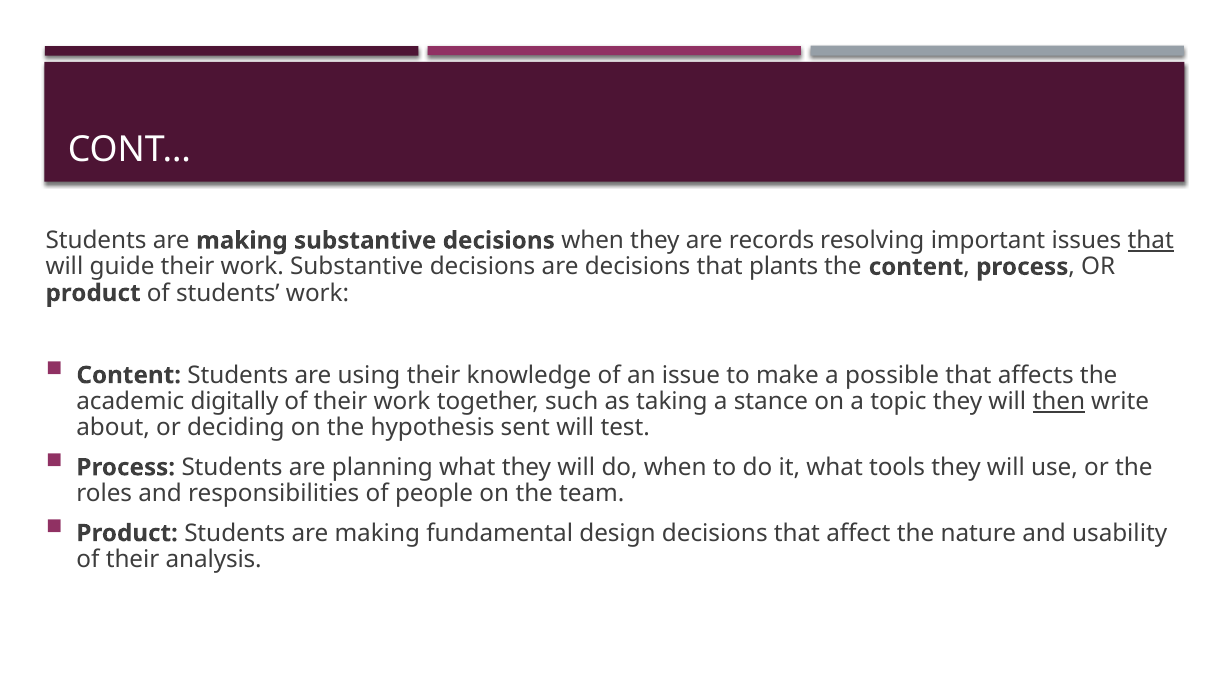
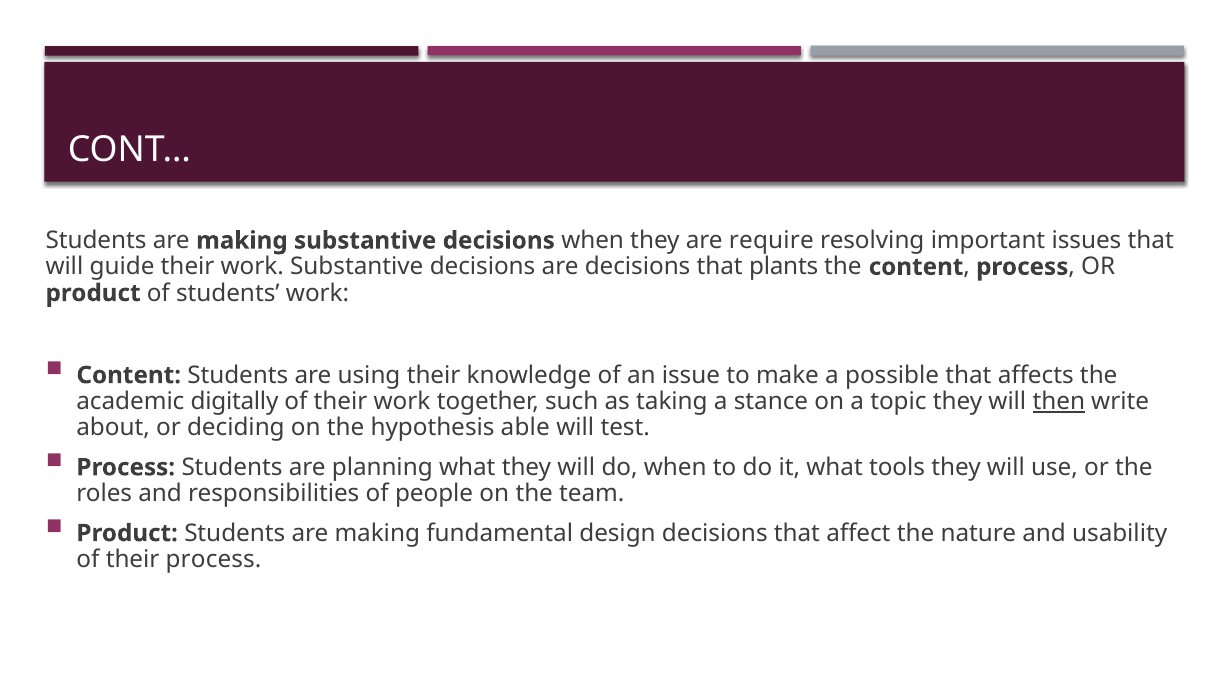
records: records -> require (771, 241)
that underline: present -> none (1151, 241)
sent: sent -> able (525, 428)
their analysis: analysis -> process (214, 560)
